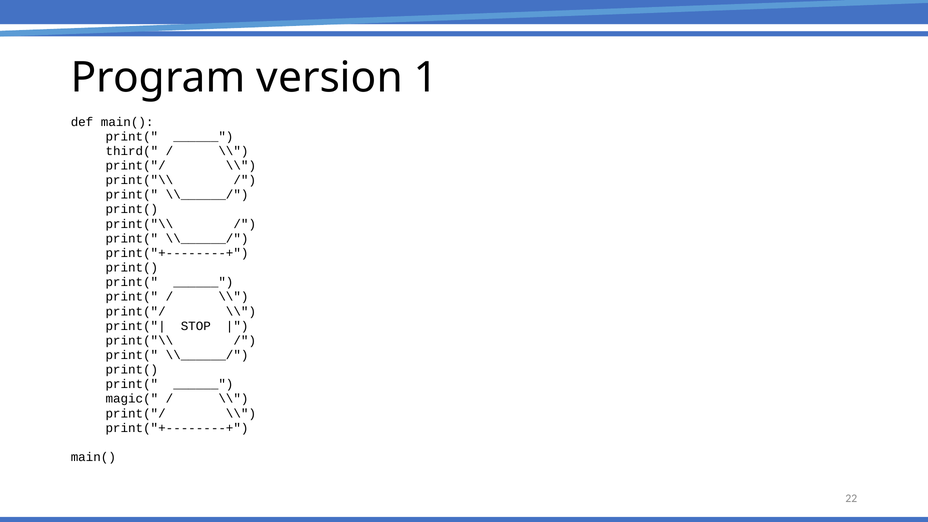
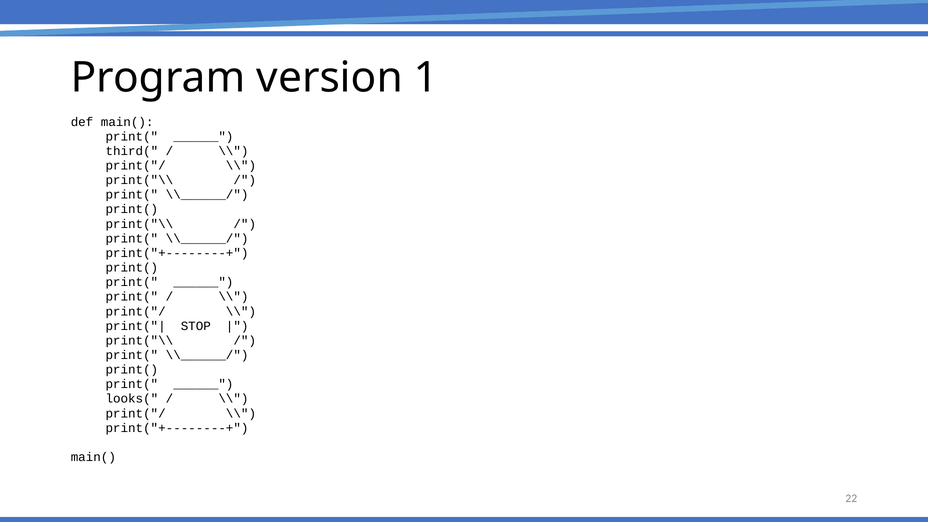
magic(: magic( -> looks( (132, 399)
